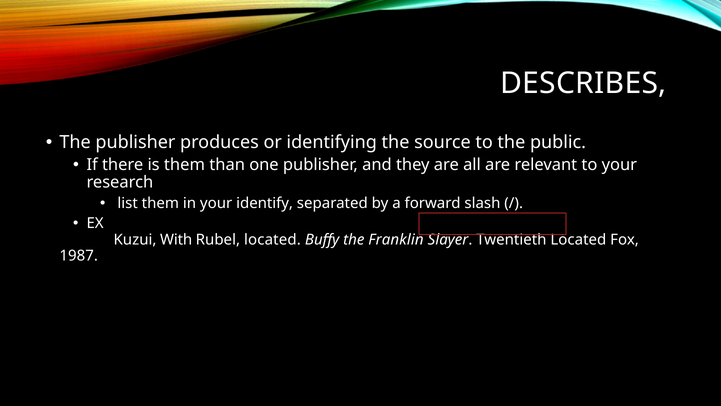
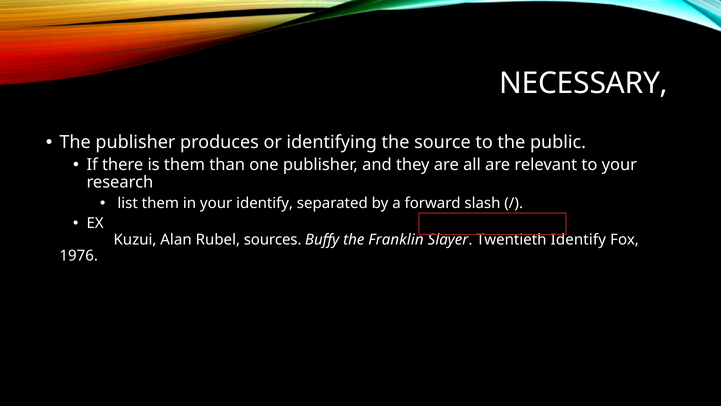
DESCRIBES: DESCRIBES -> NECESSARY (584, 83)
With: With -> Alan (176, 239)
Rubel located: located -> sources (273, 239)
Twentieth Located: Located -> Identify (578, 239)
1987: 1987 -> 1976 (79, 256)
